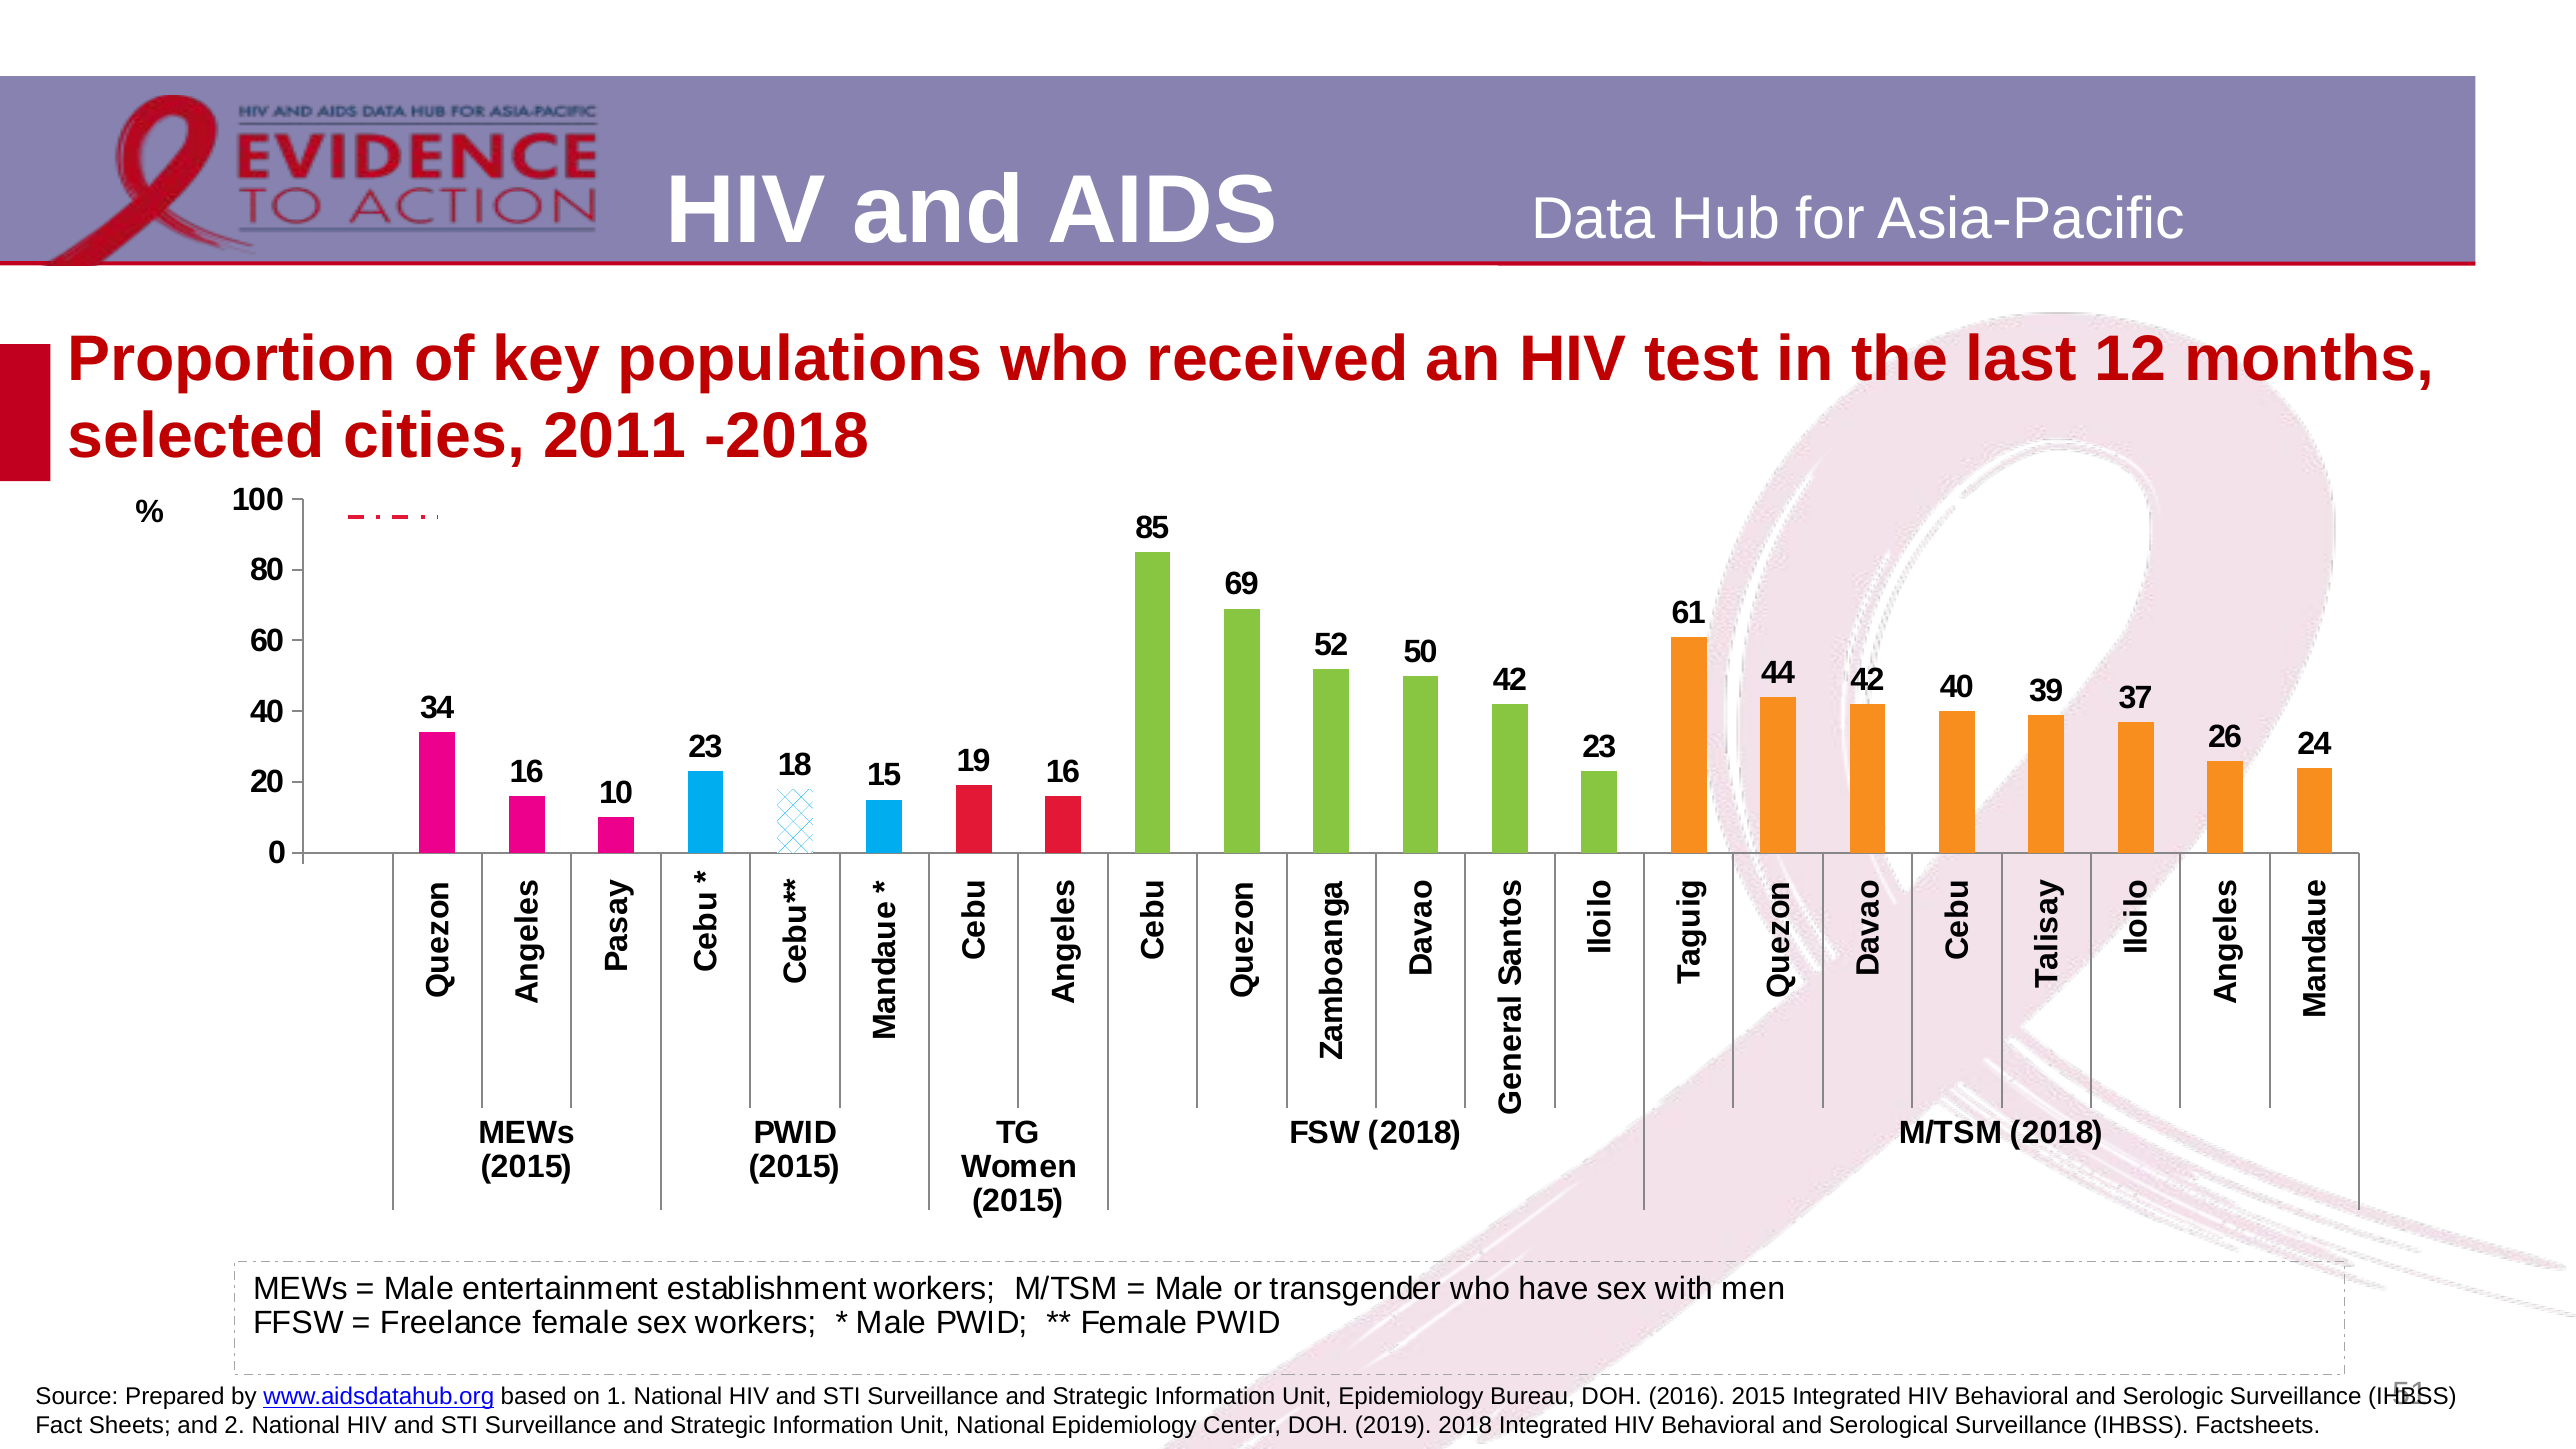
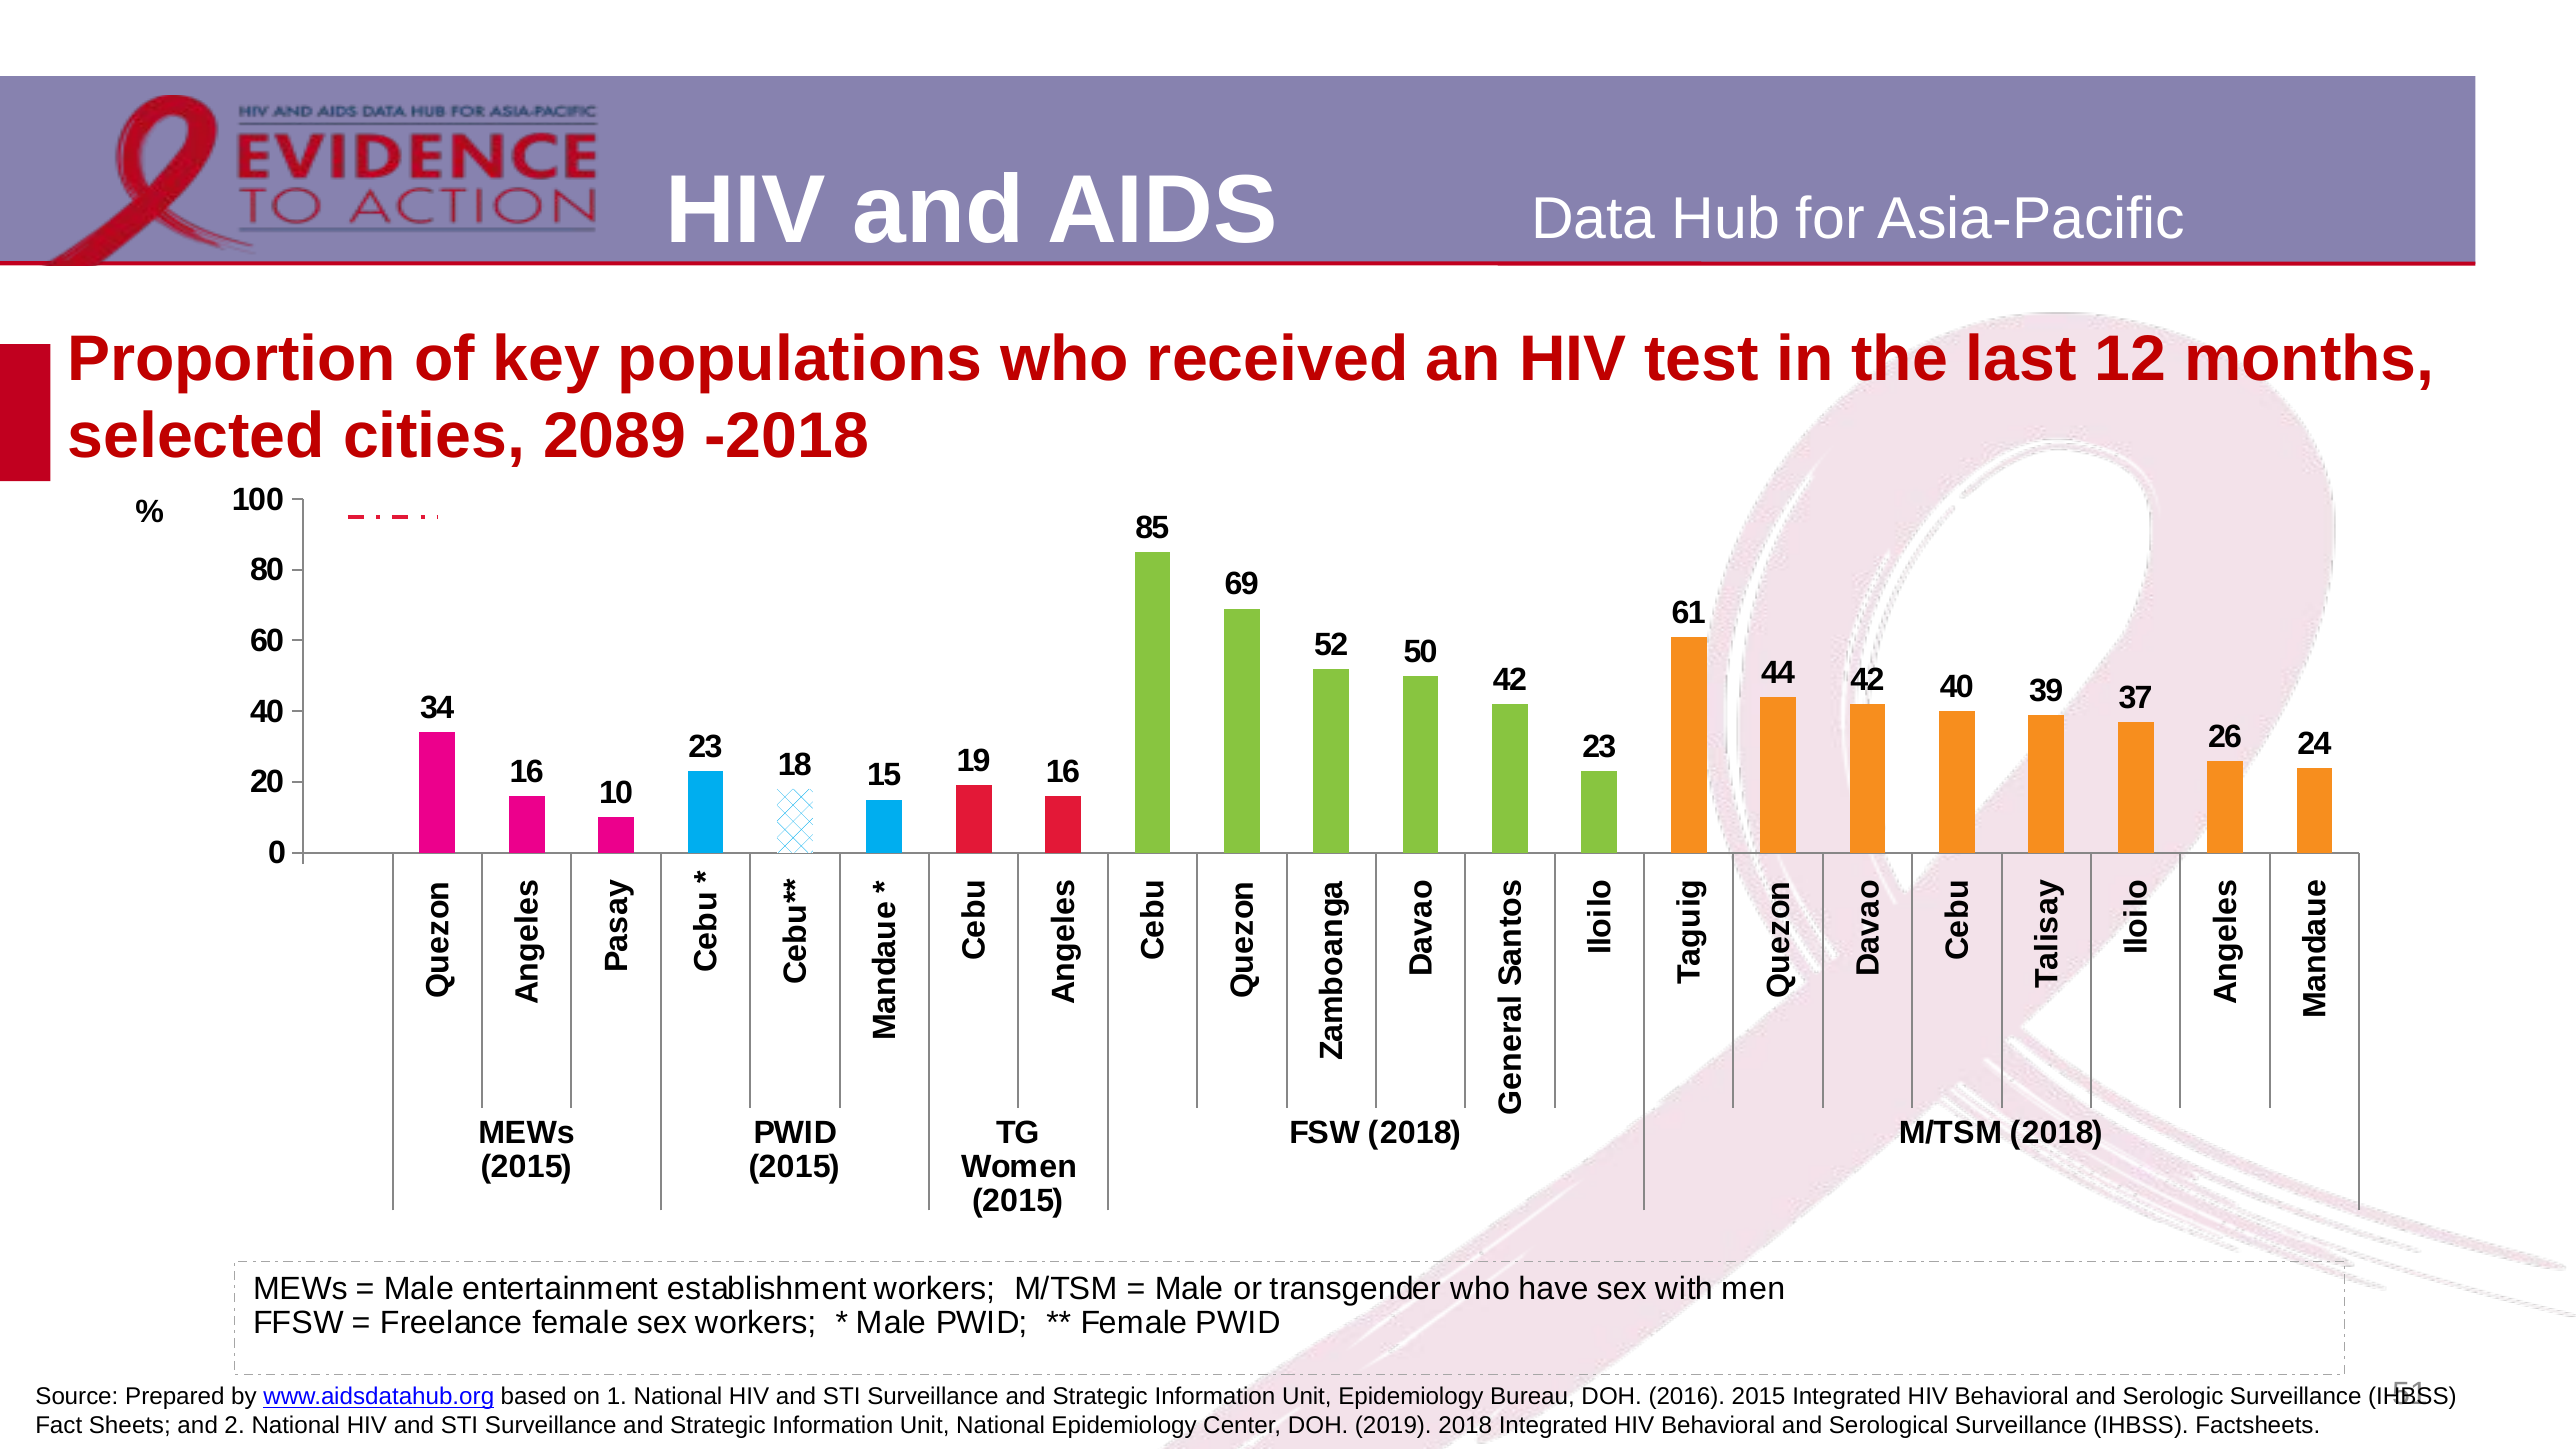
2011: 2011 -> 2089 (615, 436)
